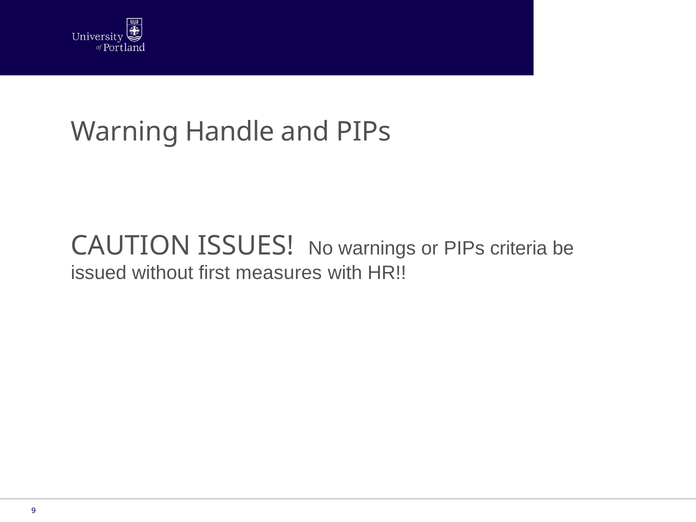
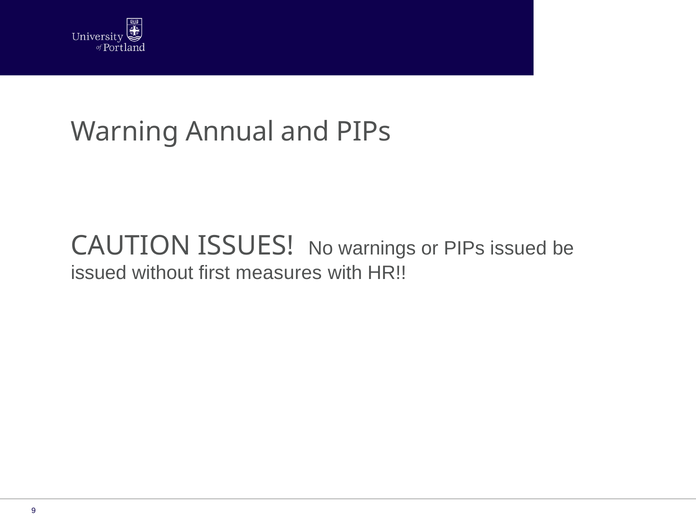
Handle: Handle -> Annual (230, 132)
PIPs criteria: criteria -> issued (518, 248)
